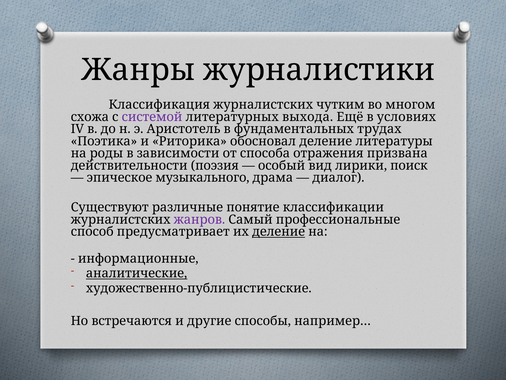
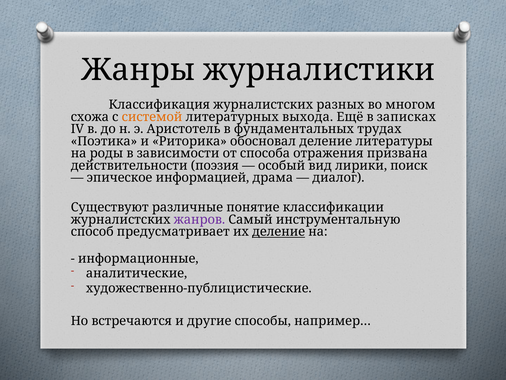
чутким: чутким -> разных (340, 105)
системой colour: purple -> orange (152, 117)
условиях: условиях -> записках (406, 117)
музыкального: музыкального -> информацией (202, 178)
профессиональные: профессиональные -> инструментальную (338, 219)
аналитические underline: present -> none (137, 273)
